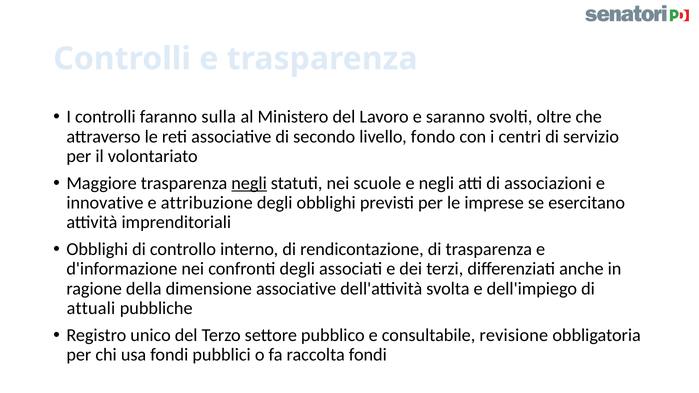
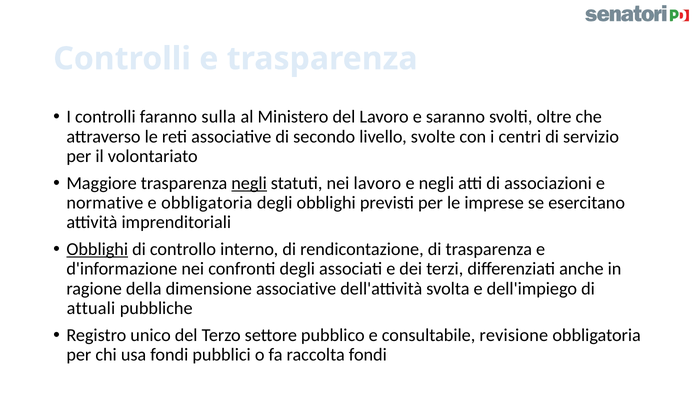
fondo: fondo -> svolte (433, 137)
nei scuole: scuole -> lavoro (377, 183)
innovative: innovative -> normative (105, 203)
e attribuzione: attribuzione -> obbligatoria (207, 203)
Obblighi underline: none -> present (97, 249)
